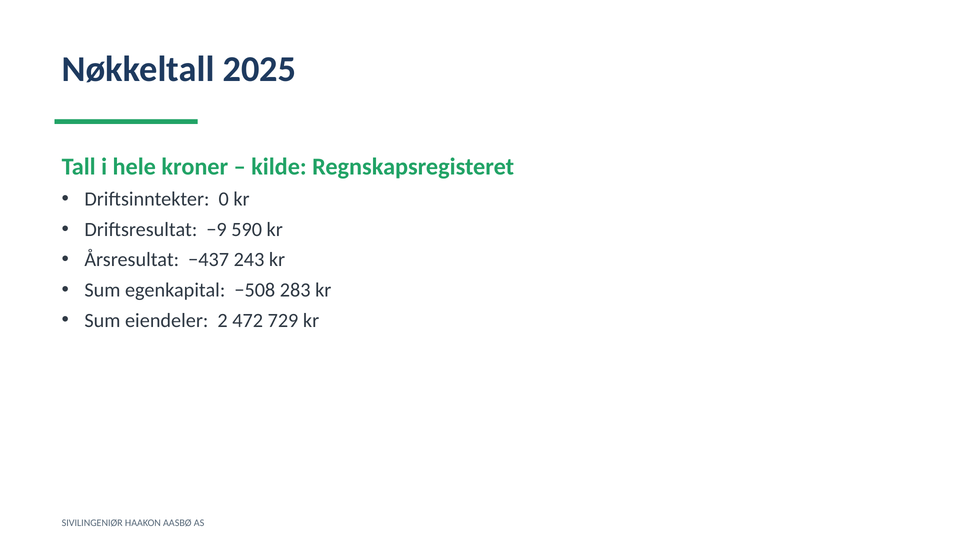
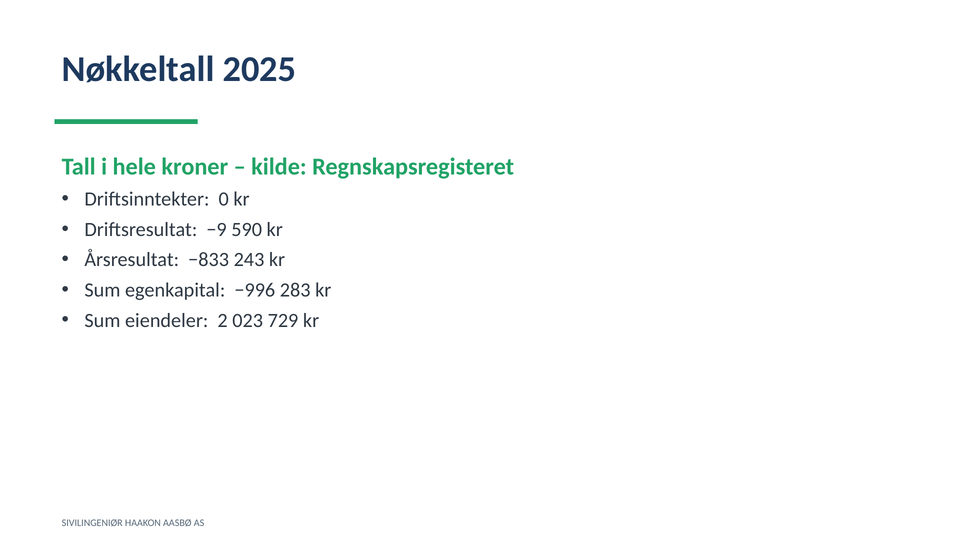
−437: −437 -> −833 (209, 260)
−508: −508 -> −996 (255, 290)
472: 472 -> 023 (248, 321)
